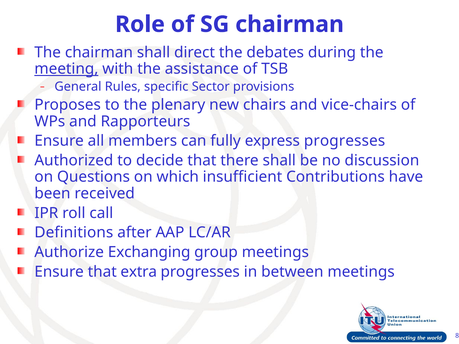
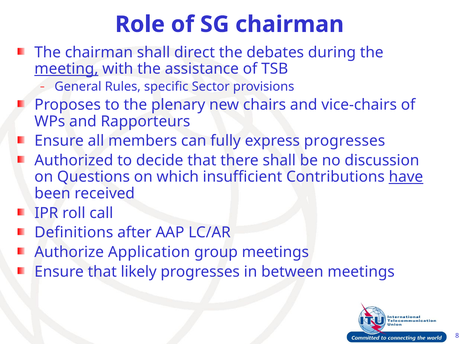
have underline: none -> present (406, 177)
Exchanging: Exchanging -> Application (149, 252)
extra: extra -> likely (139, 272)
